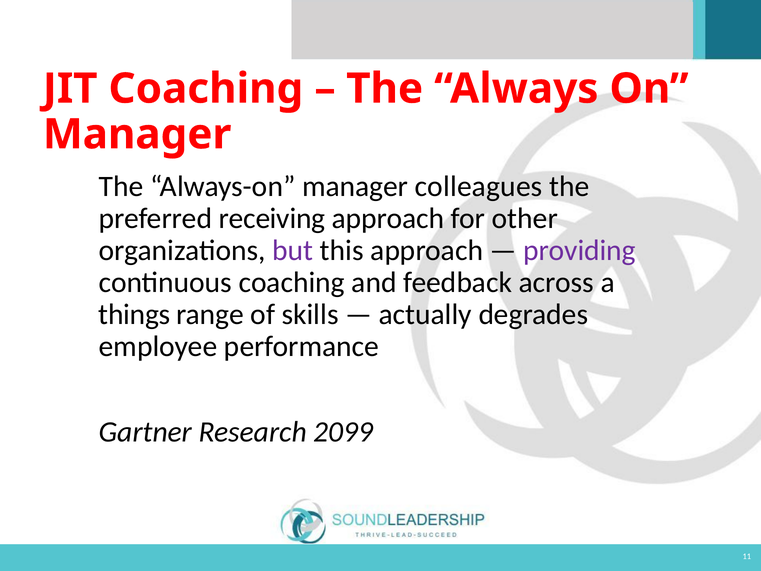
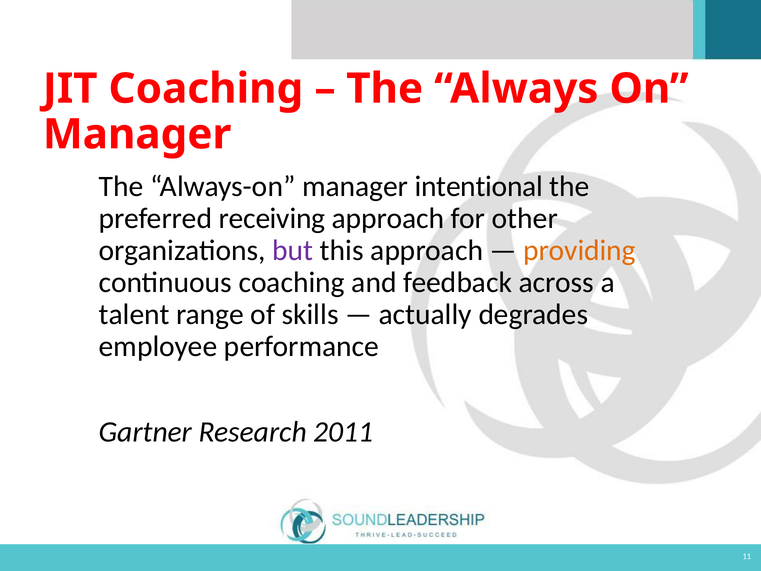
colleagues: colleagues -> intentional (479, 187)
providing colour: purple -> orange (580, 251)
things: things -> talent (134, 314)
2099: 2099 -> 2011 (343, 432)
